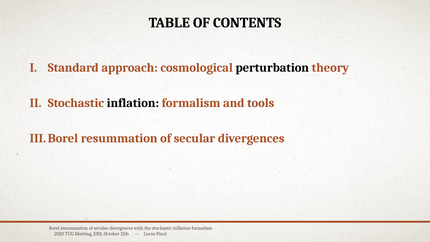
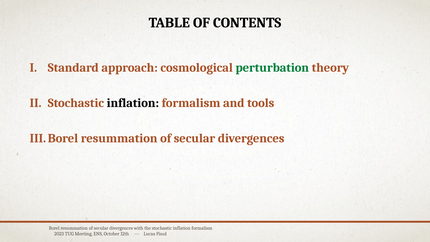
perturbation colour: black -> green (272, 68)
